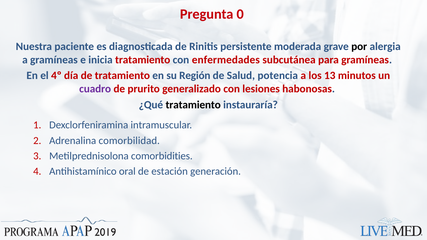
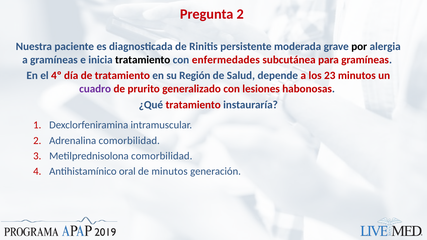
Pregunta 0: 0 -> 2 (240, 14)
tratamiento colour: red -> black (143, 60)
potencia: potencia -> depende (278, 76)
13: 13 -> 23 (330, 76)
tratamiento colour: black -> red (193, 105)
Metilprednisolona comorbidities: comorbidities -> comorbilidad (162, 156)
de estación: estación -> minutos (170, 172)
